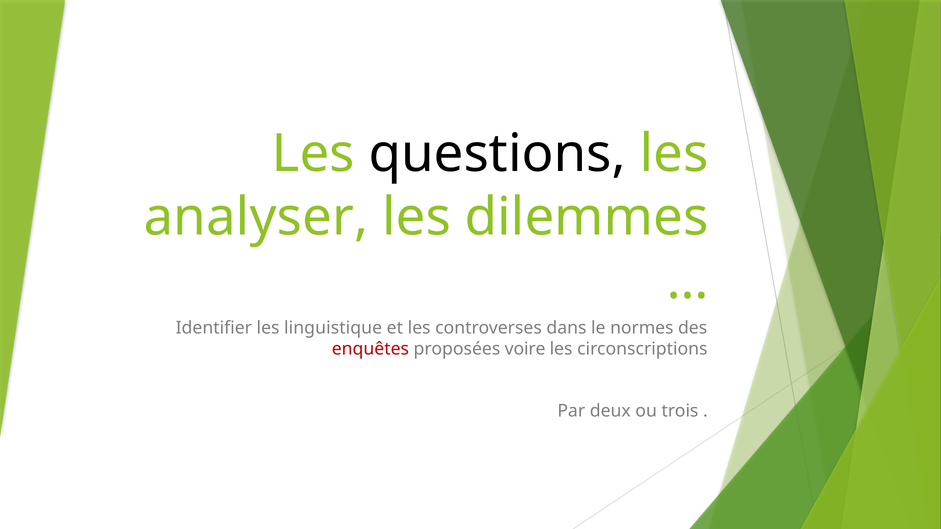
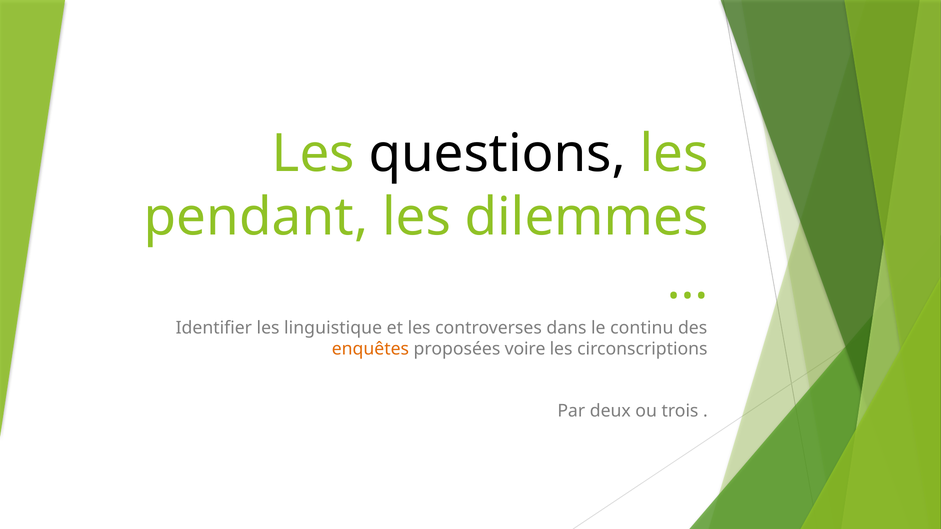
analyser: analyser -> pendant (256, 218)
normes: normes -> continu (642, 328)
enquêtes colour: red -> orange (370, 349)
